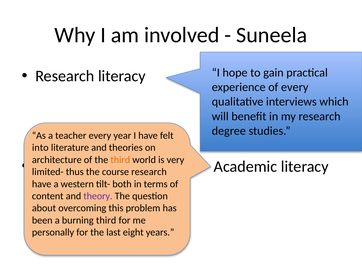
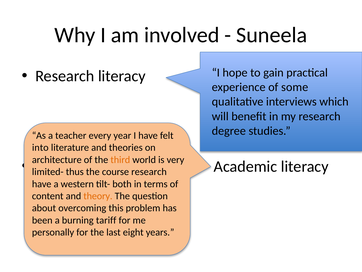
of every: every -> some (295, 87)
theory colour: purple -> orange (98, 196)
burning third: third -> tariff (106, 220)
